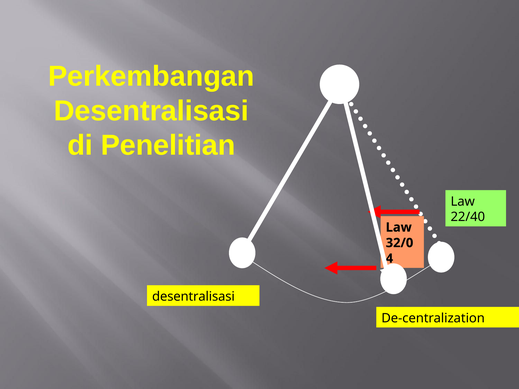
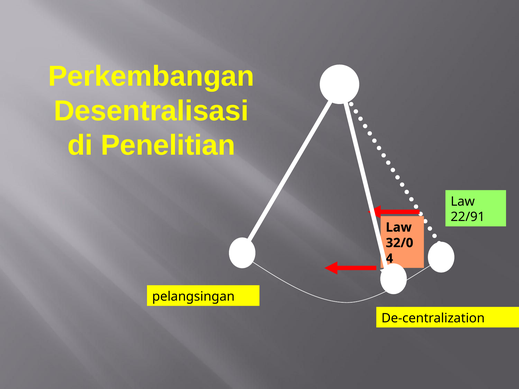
22/40: 22/40 -> 22/91 (468, 217)
desentralisasi: desentralisasi -> pelangsingan (193, 297)
